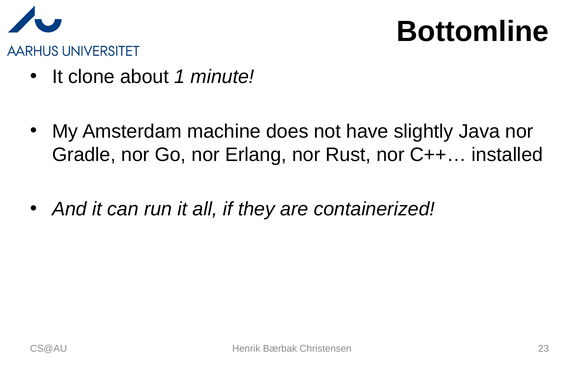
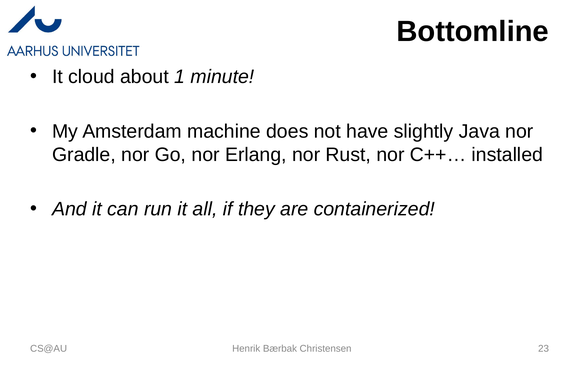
clone: clone -> cloud (91, 77)
